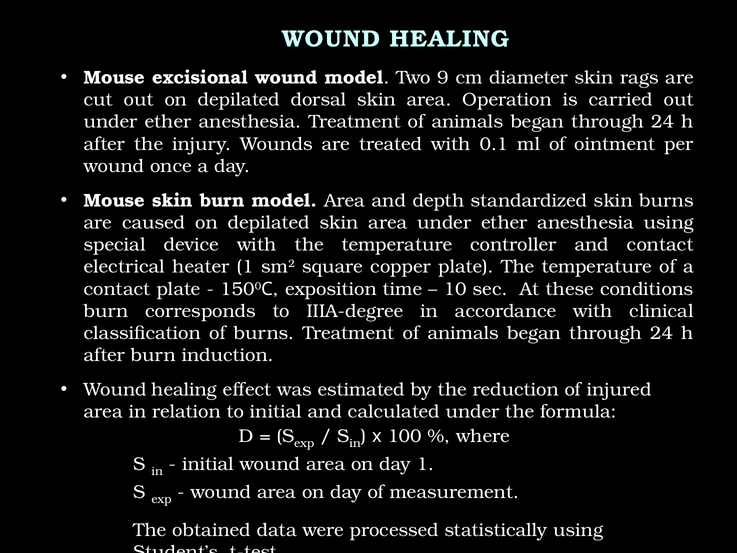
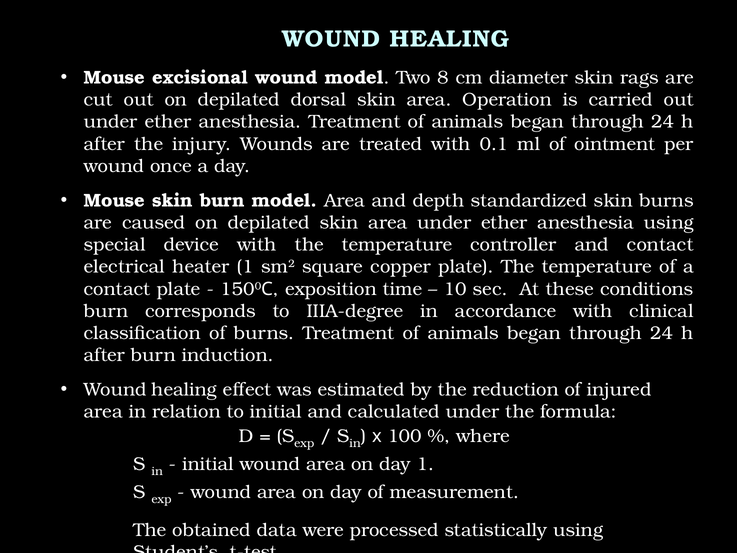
9: 9 -> 8 (443, 78)
